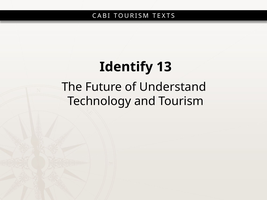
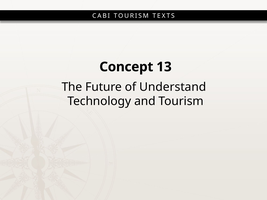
Identify: Identify -> Concept (126, 67)
